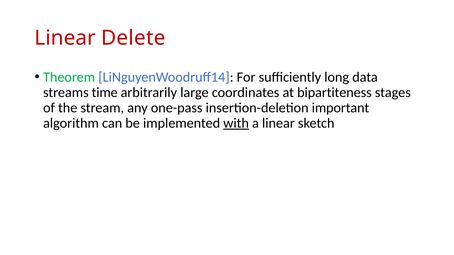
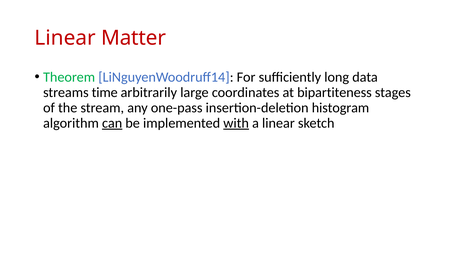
Delete: Delete -> Matter (134, 38)
important: important -> histogram (340, 108)
can underline: none -> present (112, 123)
